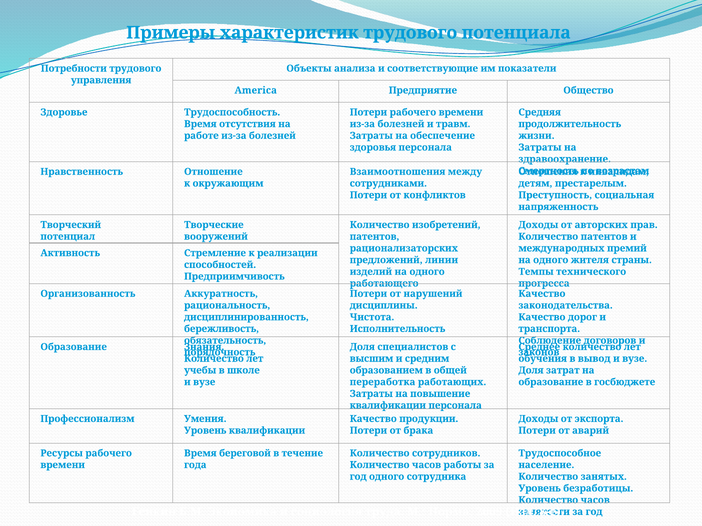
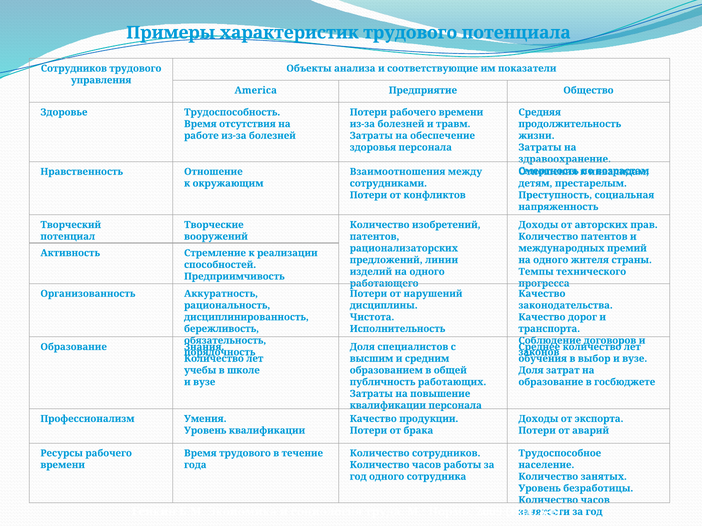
Потребности: Потребности -> Сотрудников (74, 69)
вывод: вывод -> выбор (594, 359)
переработка: переработка -> публичность (383, 382)
Время береговой: береговой -> трудового (245, 454)
